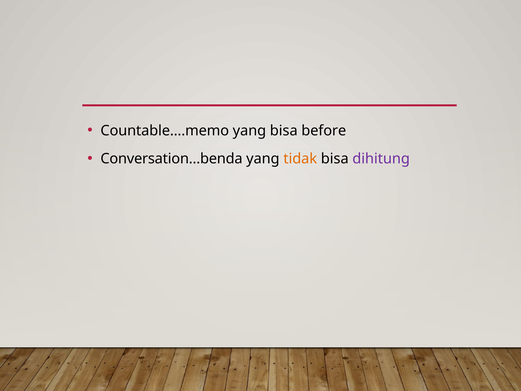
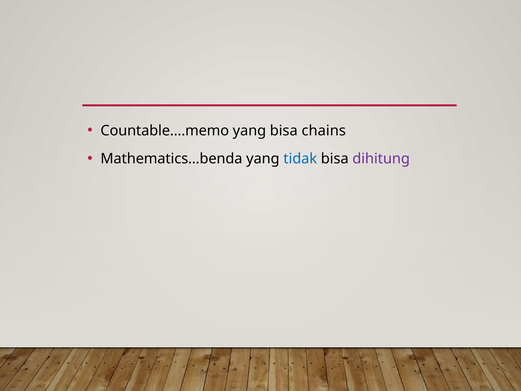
before: before -> chains (324, 131)
Conversation…benda: Conversation…benda -> Mathematics…benda (171, 159)
tidak colour: orange -> blue (300, 159)
